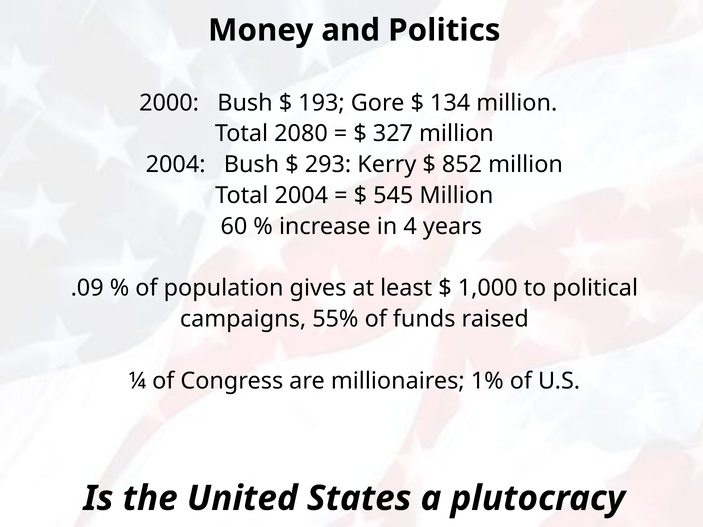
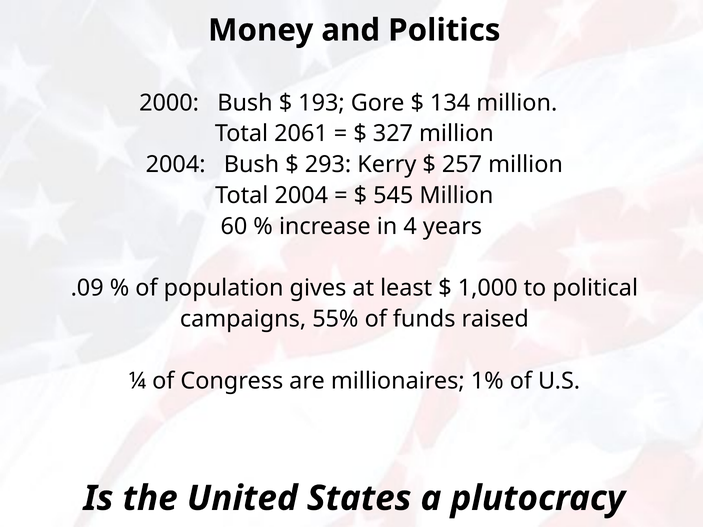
2080: 2080 -> 2061 (301, 134)
852: 852 -> 257 (462, 165)
